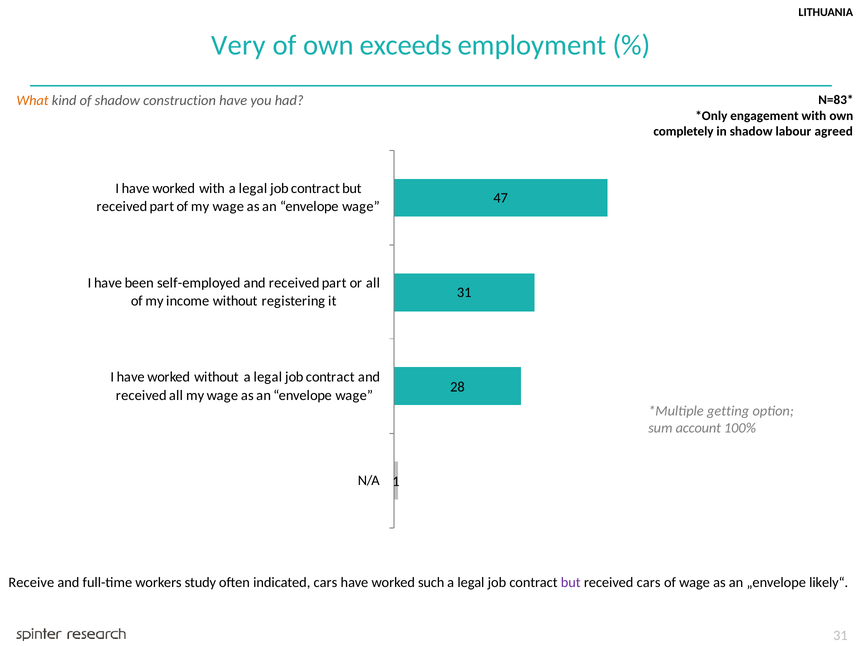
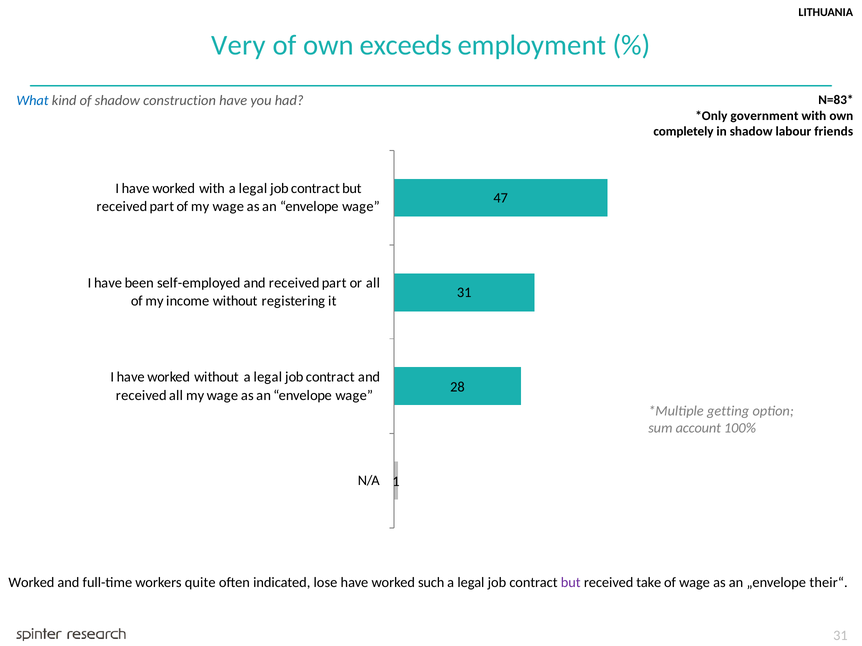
What colour: orange -> blue (33, 101)
engagement: engagement -> government (764, 116)
agreed: agreed -> friends (834, 132)
Receive: Receive -> Worked (31, 583)
study: study -> quite (200, 583)
indicated cars: cars -> lose (325, 583)
received cars: cars -> take (649, 583)
likely“: likely“ -> their“ (829, 583)
